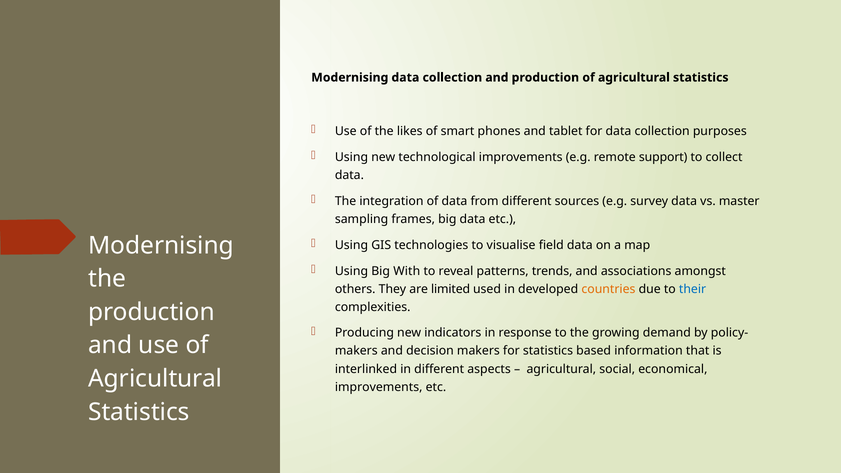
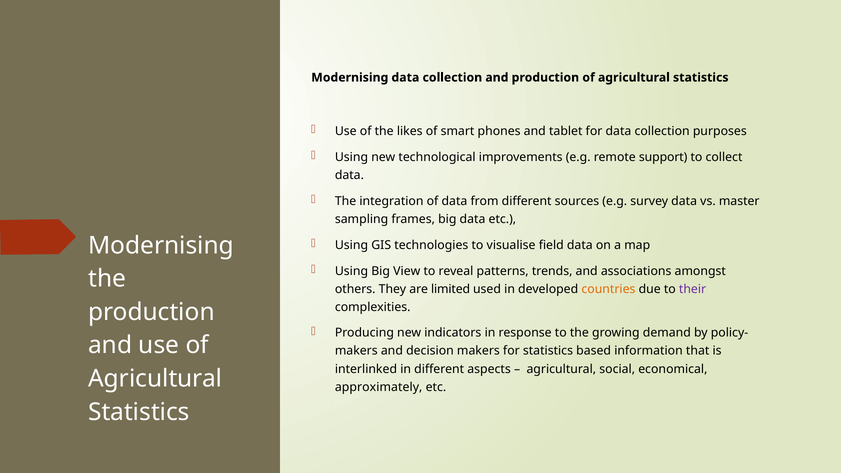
With: With -> View (407, 271)
their colour: blue -> purple (693, 289)
improvements: improvements -> approximately (379, 387)
